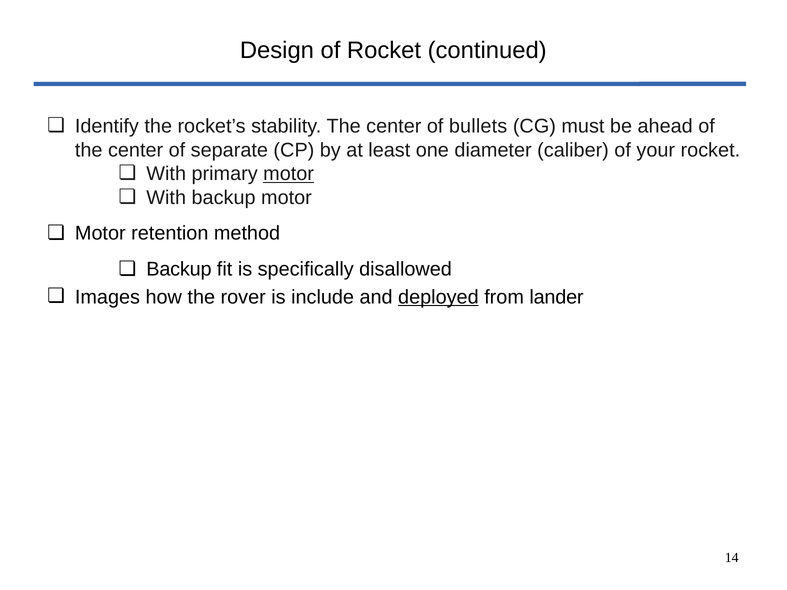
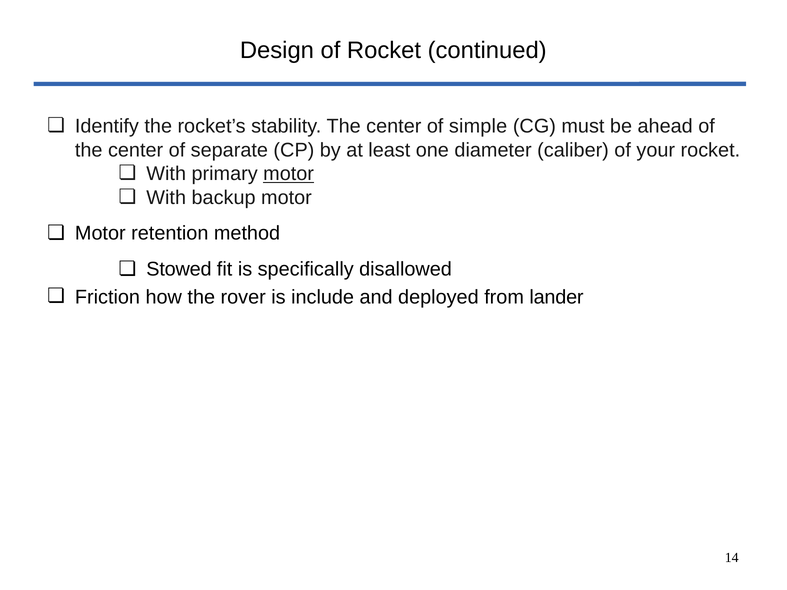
bullets: bullets -> simple (478, 126)
Backup: Backup -> Stowed (179, 269)
Images: Images -> Friction (107, 297)
deployed underline: present -> none (438, 297)
